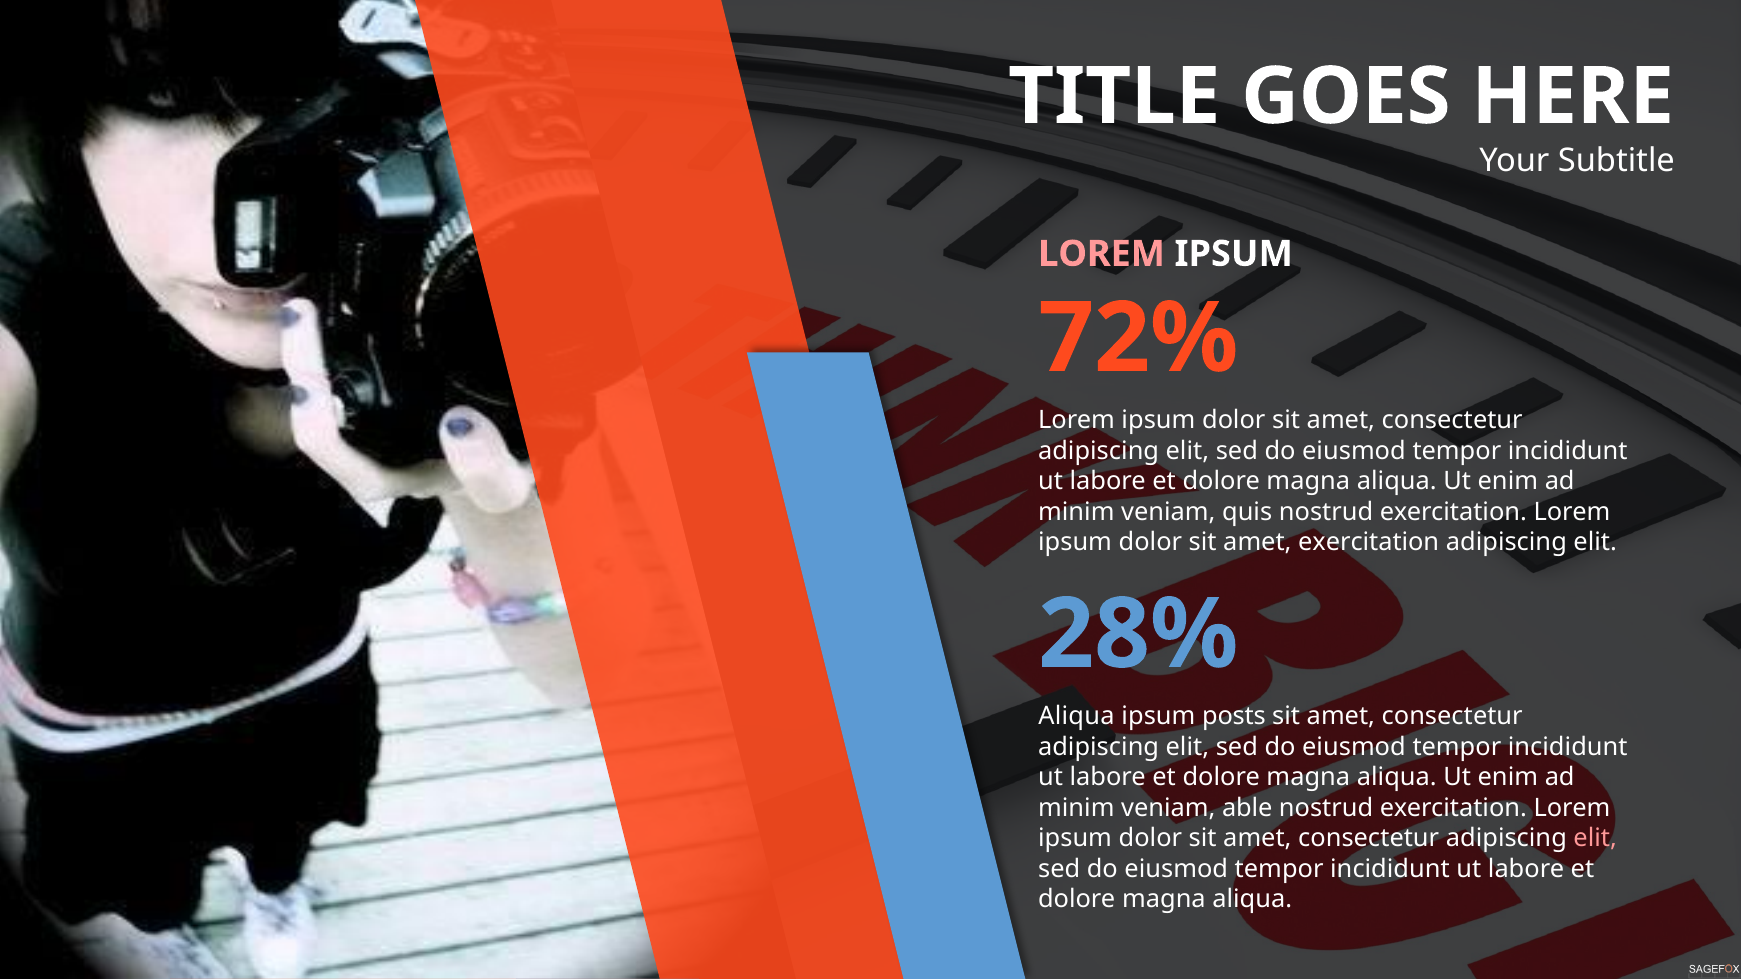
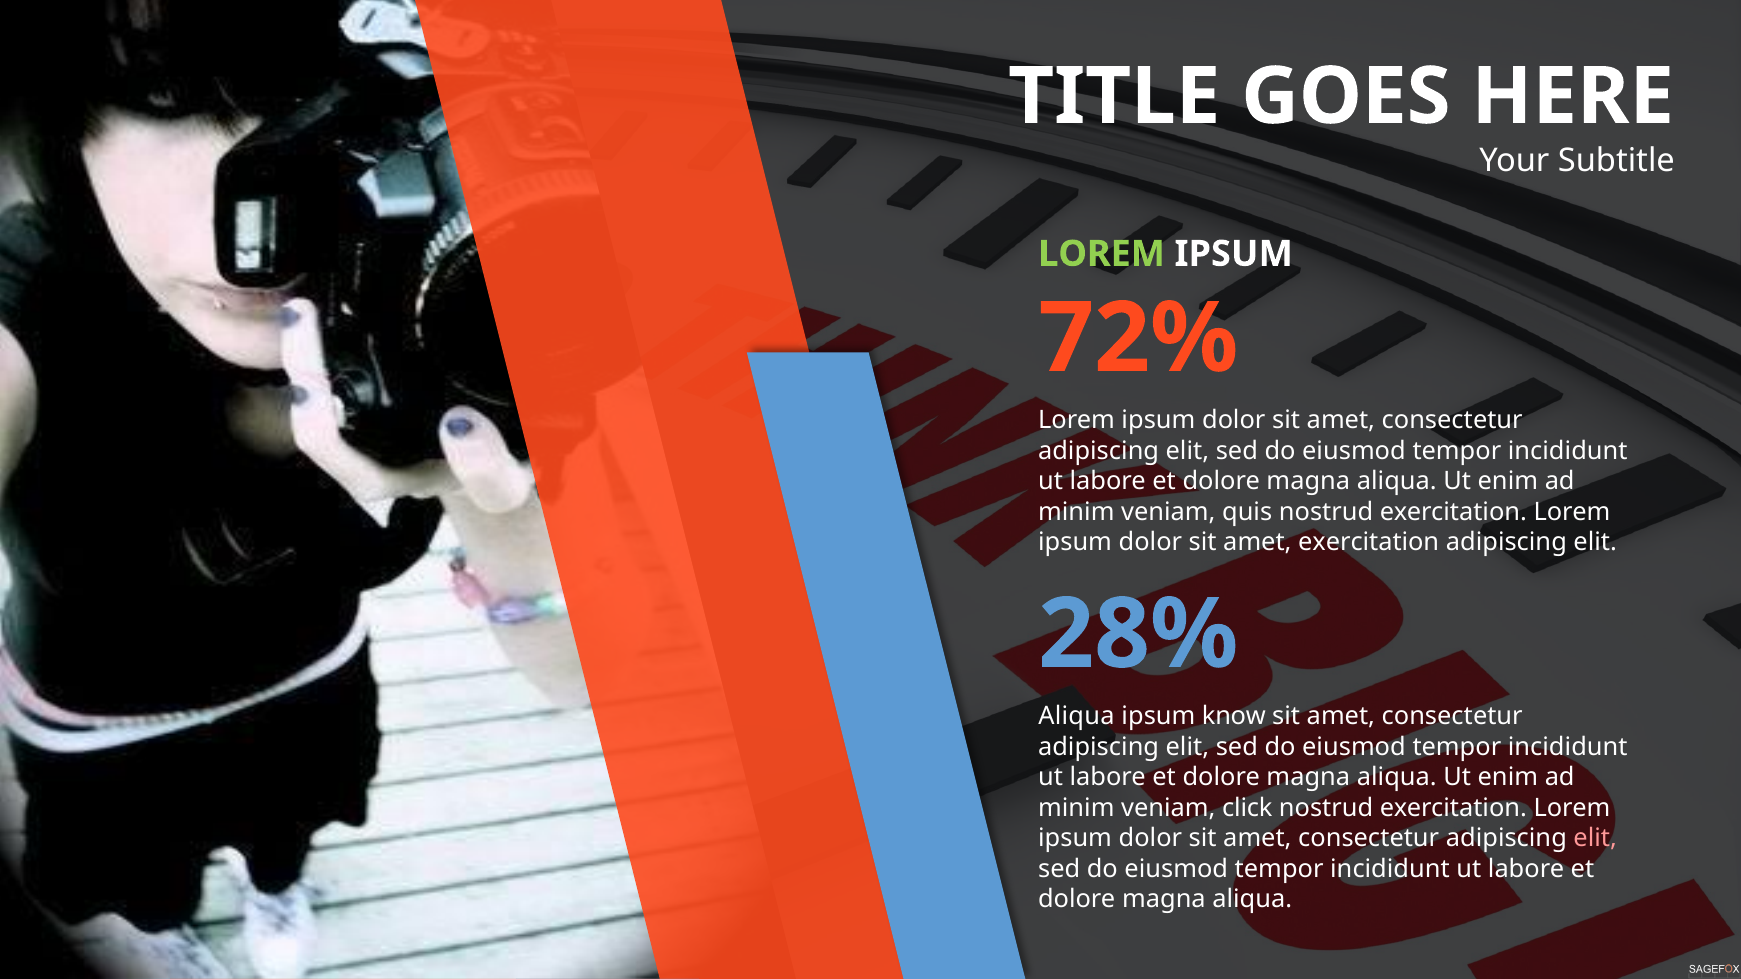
LOREM colour: pink -> light green (1102, 254)
posts: posts -> know (1234, 717)
able: able -> click (1247, 808)
